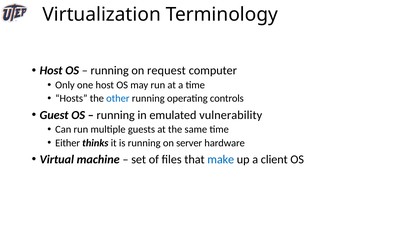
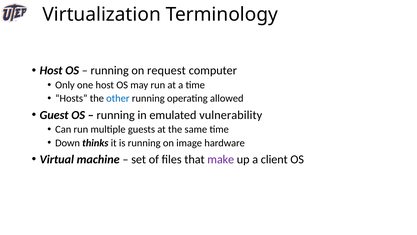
controls: controls -> allowed (227, 98)
Either: Either -> Down (68, 143)
server: server -> image (189, 143)
make colour: blue -> purple (221, 159)
